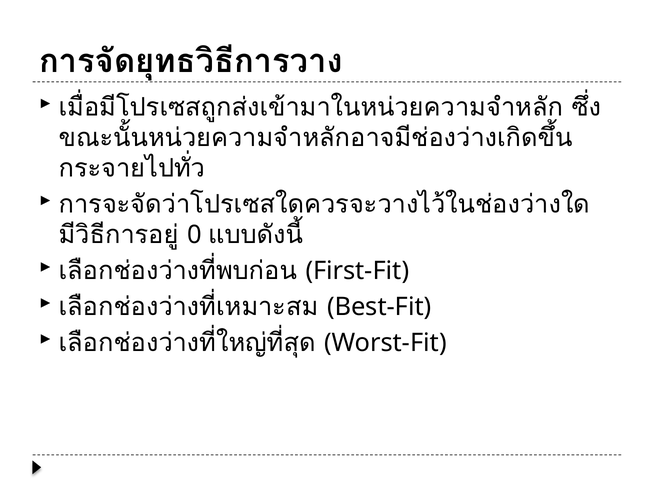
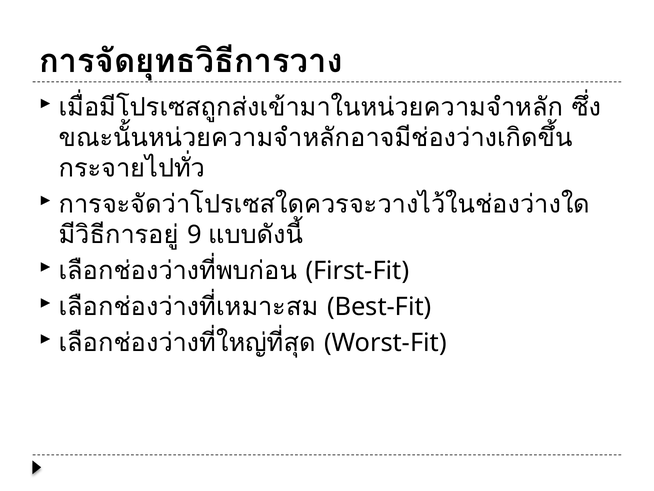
0: 0 -> 9 (194, 235)
